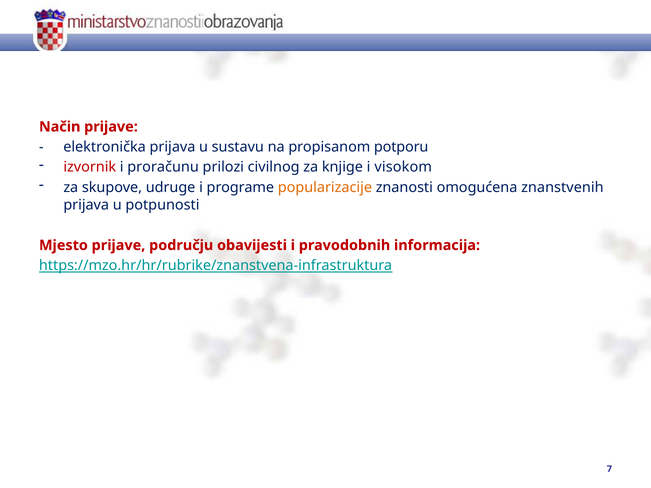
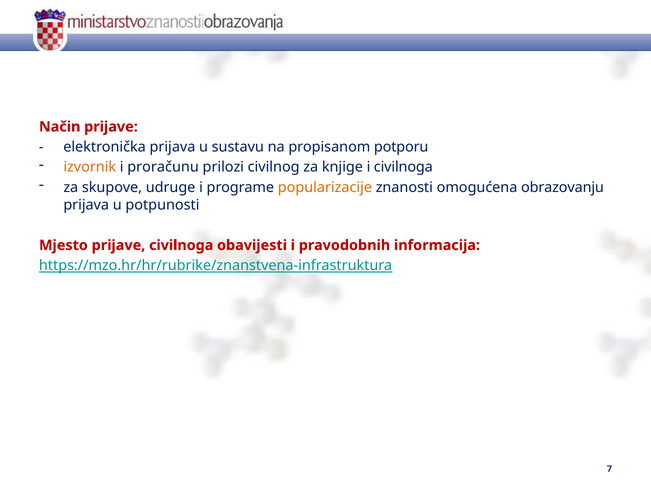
izvornik colour: red -> orange (90, 167)
i visokom: visokom -> civilnoga (403, 167)
znanstvenih: znanstvenih -> obrazovanju (563, 188)
prijave području: području -> civilnoga (181, 245)
